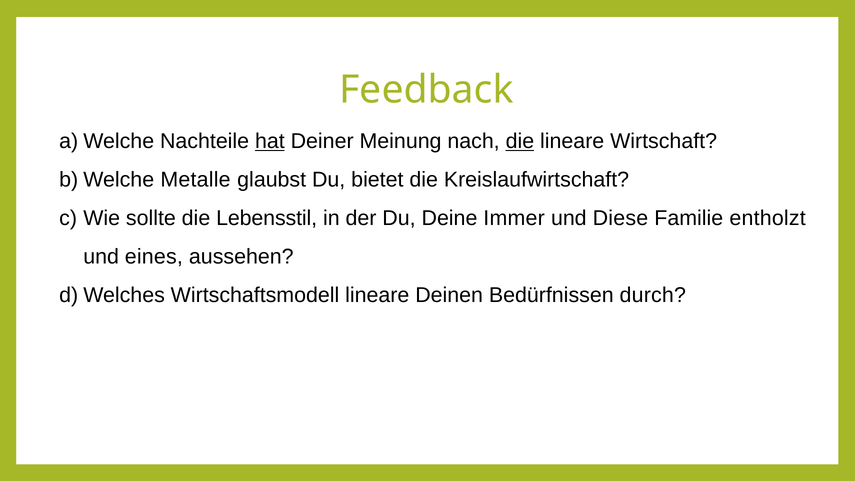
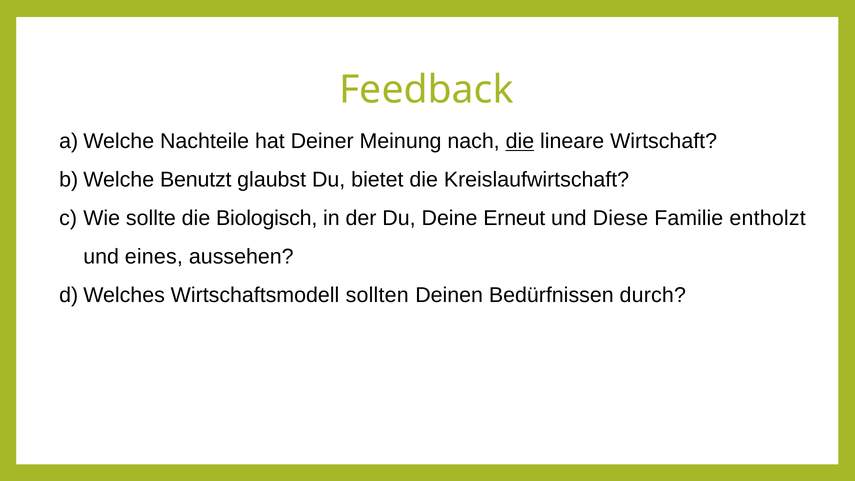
hat underline: present -> none (270, 141)
Metalle: Metalle -> Benutzt (196, 180)
Lebensstil: Lebensstil -> Biologisch (267, 218)
Immer: Immer -> Erneut (514, 218)
Wirtschaftsmodell lineare: lineare -> sollten (377, 295)
